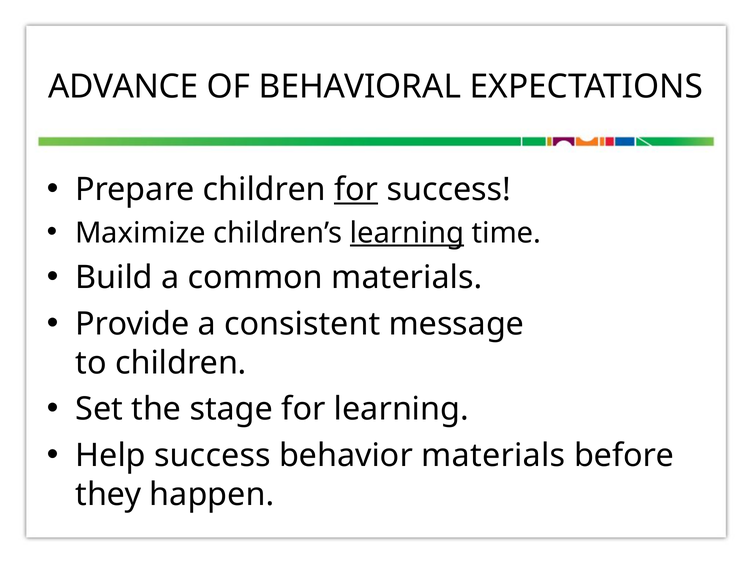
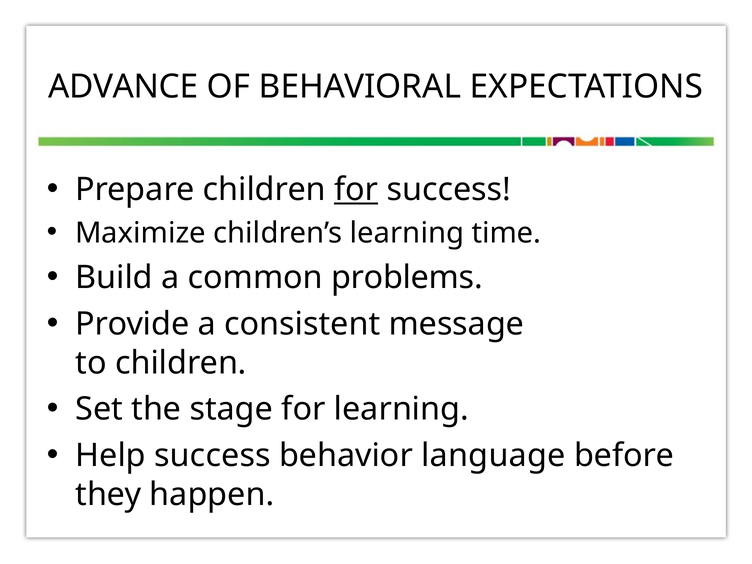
learning underline: present -> none (407, 233)
common materials: materials -> problems (407, 278)
behavior materials: materials -> language (493, 456)
